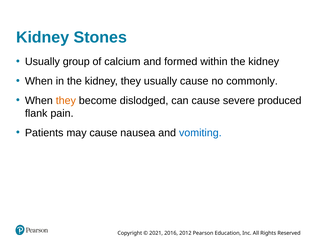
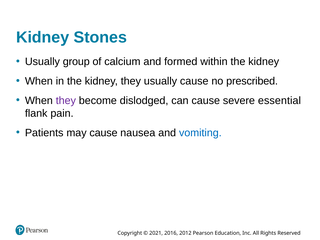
commonly: commonly -> prescribed (252, 81)
they colour: orange -> purple (66, 101)
produced: produced -> essential (279, 101)
